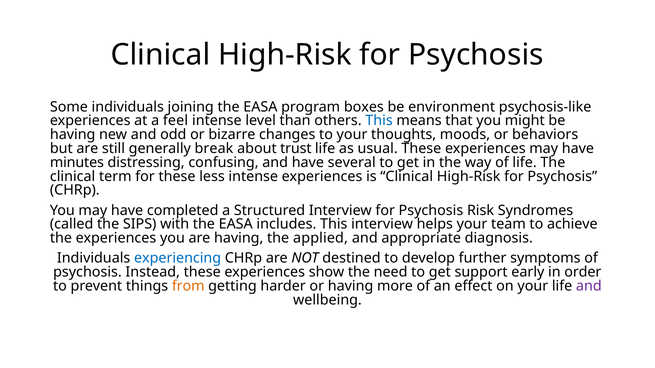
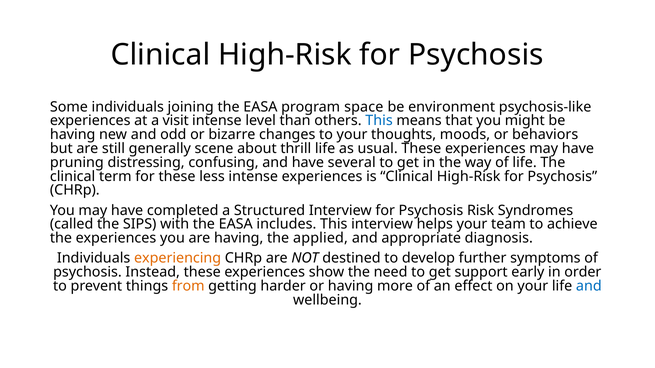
boxes: boxes -> space (364, 107)
feel: feel -> visit (176, 121)
break: break -> scene (214, 149)
trust: trust -> thrill (296, 149)
minutes: minutes -> pruning (77, 163)
experiencing colour: blue -> orange (178, 258)
and colour: purple -> blue (589, 286)
